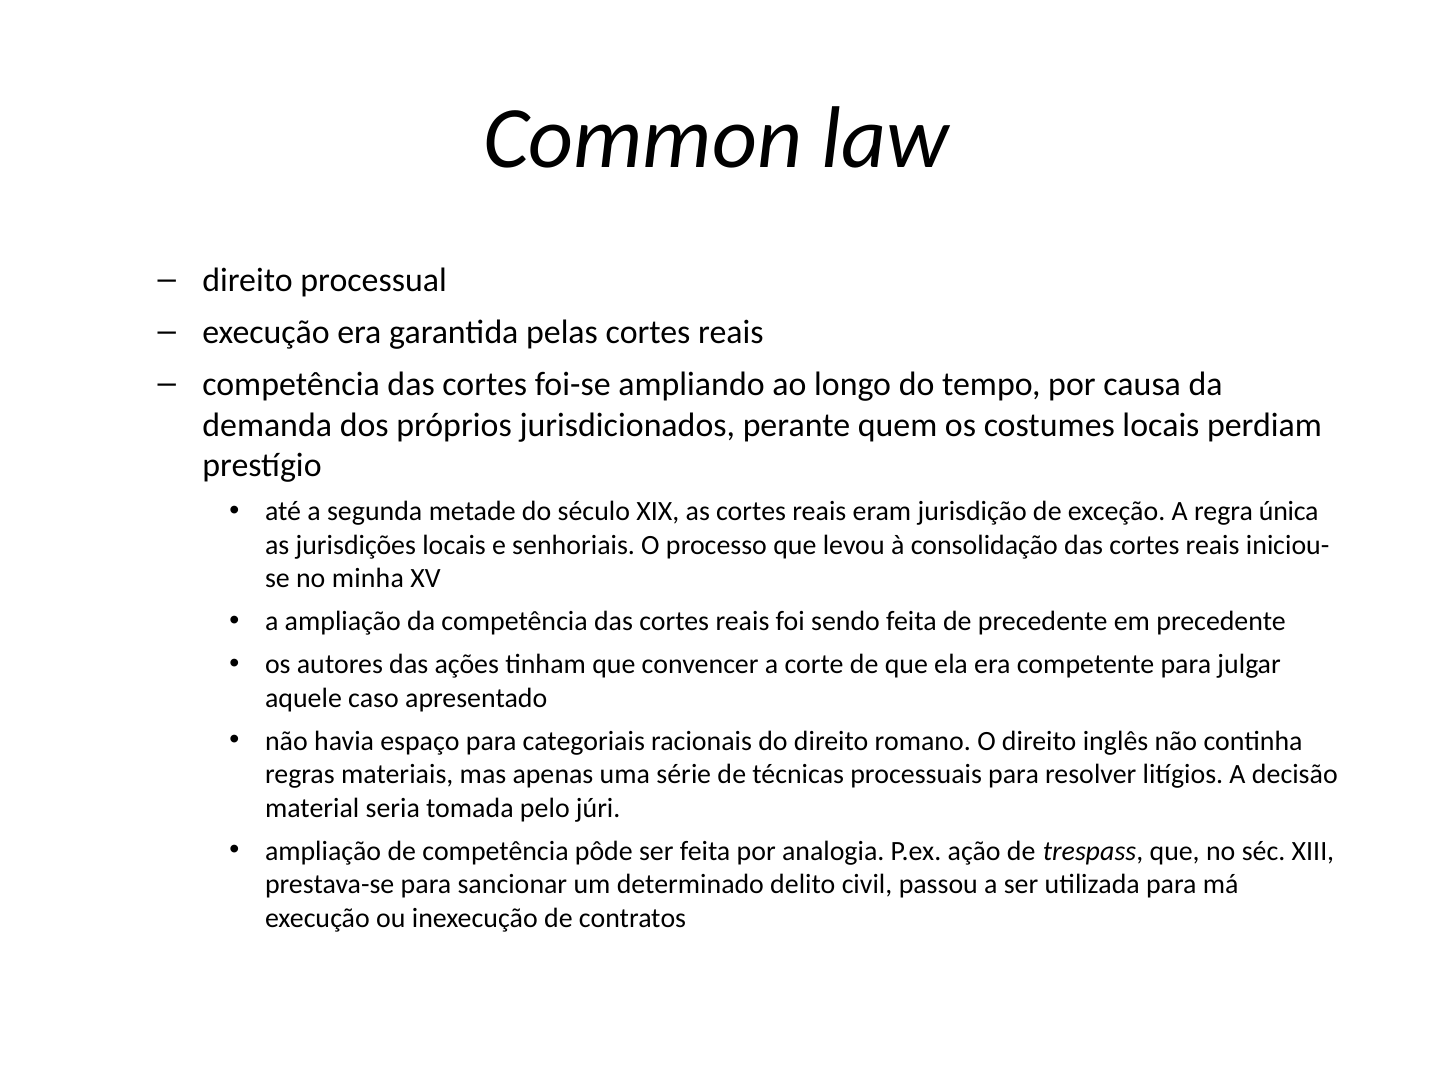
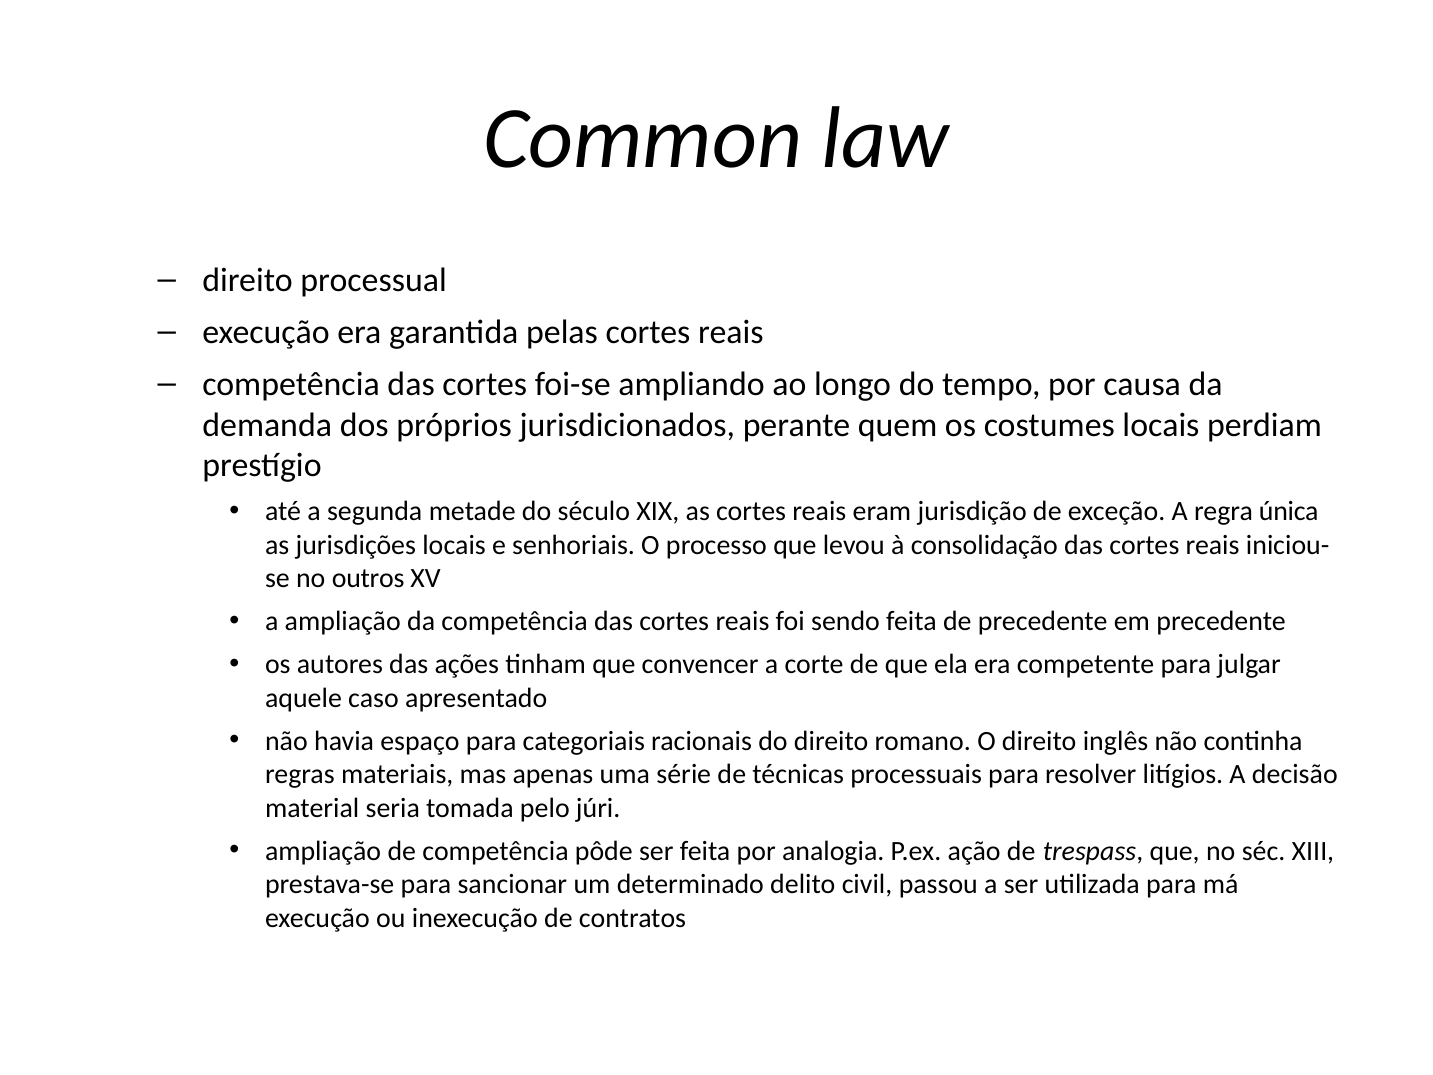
minha: minha -> outros (368, 579)
